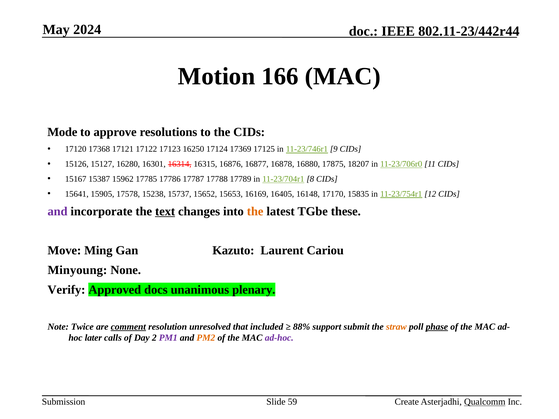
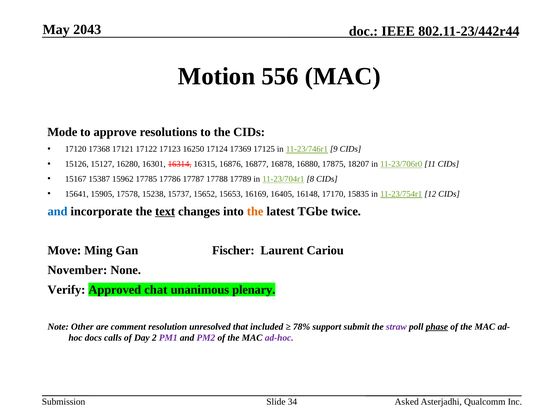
2024: 2024 -> 2043 (87, 30)
166: 166 -> 556 (280, 76)
and colour: purple -> blue (58, 211)
these: these -> twice (346, 211)
Kazuto: Kazuto -> Fischer (233, 251)
Minyoung: Minyoung -> November (77, 270)
docs: docs -> chat (156, 290)
Twice: Twice -> Other (82, 327)
comment underline: present -> none (128, 327)
88%: 88% -> 78% (302, 327)
straw colour: orange -> purple (396, 327)
later: later -> docs (93, 338)
PM2 colour: orange -> purple (206, 338)
59: 59 -> 34 (292, 402)
Create: Create -> Asked (407, 402)
Qualcomm underline: present -> none (485, 402)
